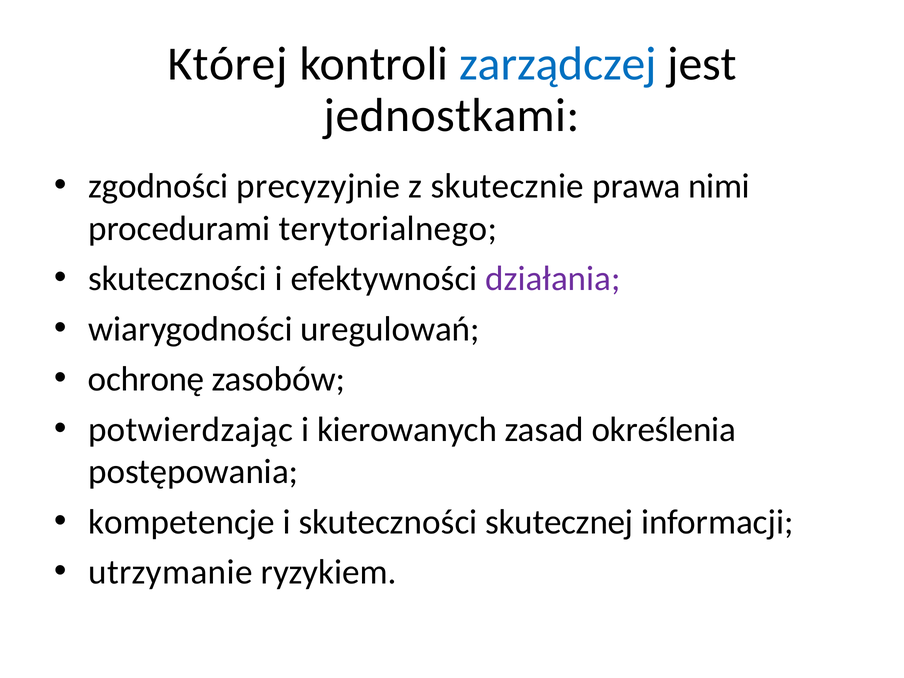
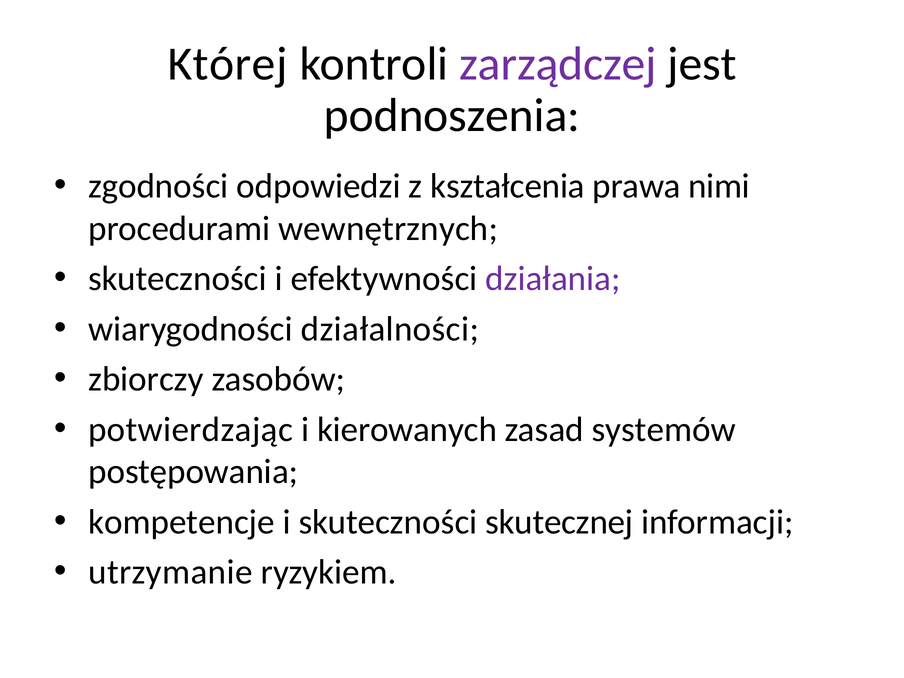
zarządczej colour: blue -> purple (558, 64)
jednostkami: jednostkami -> podnoszenia (452, 116)
precyzyjnie: precyzyjnie -> odpowiedzi (319, 186)
skutecznie: skutecznie -> kształcenia (508, 186)
terytorialnego: terytorialnego -> wewnętrznych (388, 228)
uregulowań: uregulowań -> działalności (390, 329)
ochronę: ochronę -> zbiorczy (146, 379)
określenia: określenia -> systemów (664, 430)
